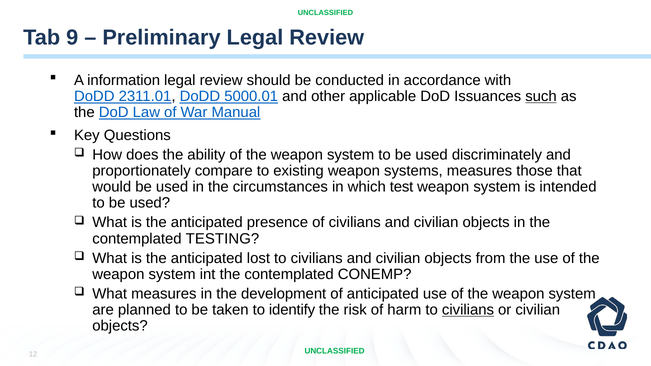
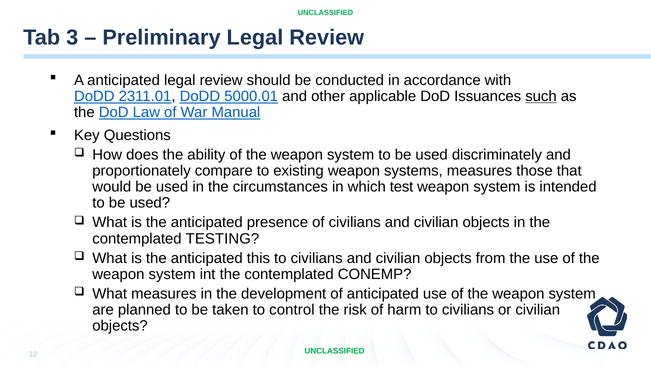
9: 9 -> 3 (72, 38)
A information: information -> anticipated (124, 80)
lost: lost -> this (258, 258)
identify: identify -> control (292, 310)
civilians underline: present -> none (468, 310)
